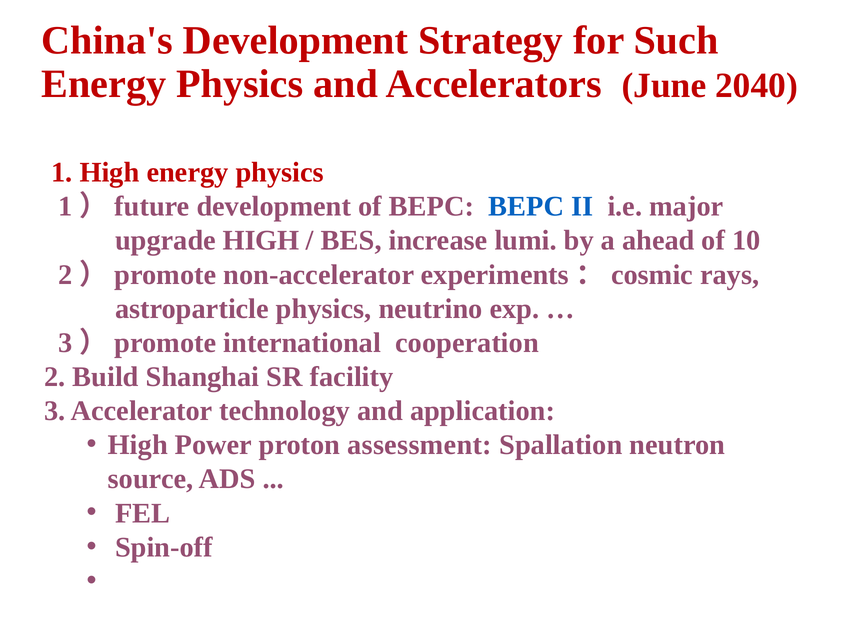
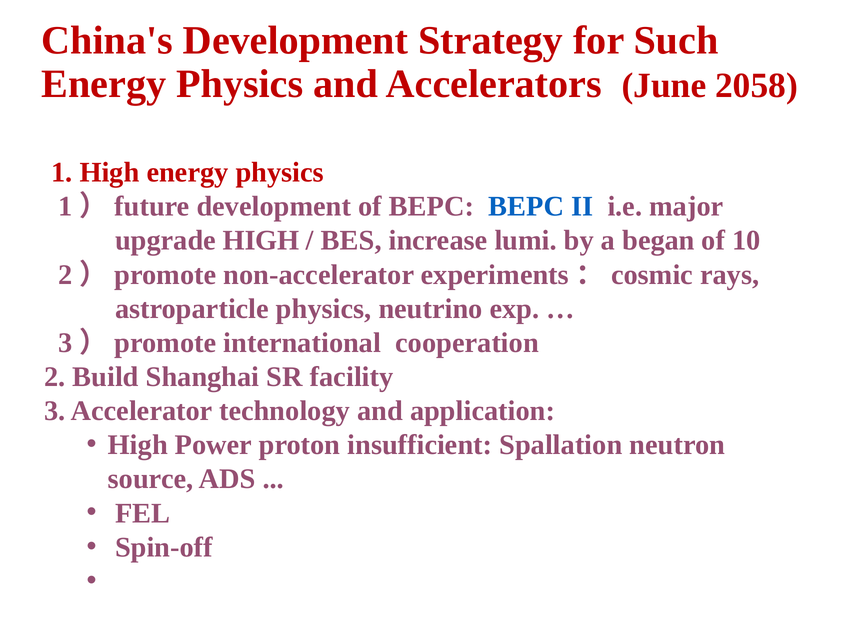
2040: 2040 -> 2058 (757, 85)
ahead: ahead -> began (659, 241)
assessment: assessment -> insufficient (420, 445)
